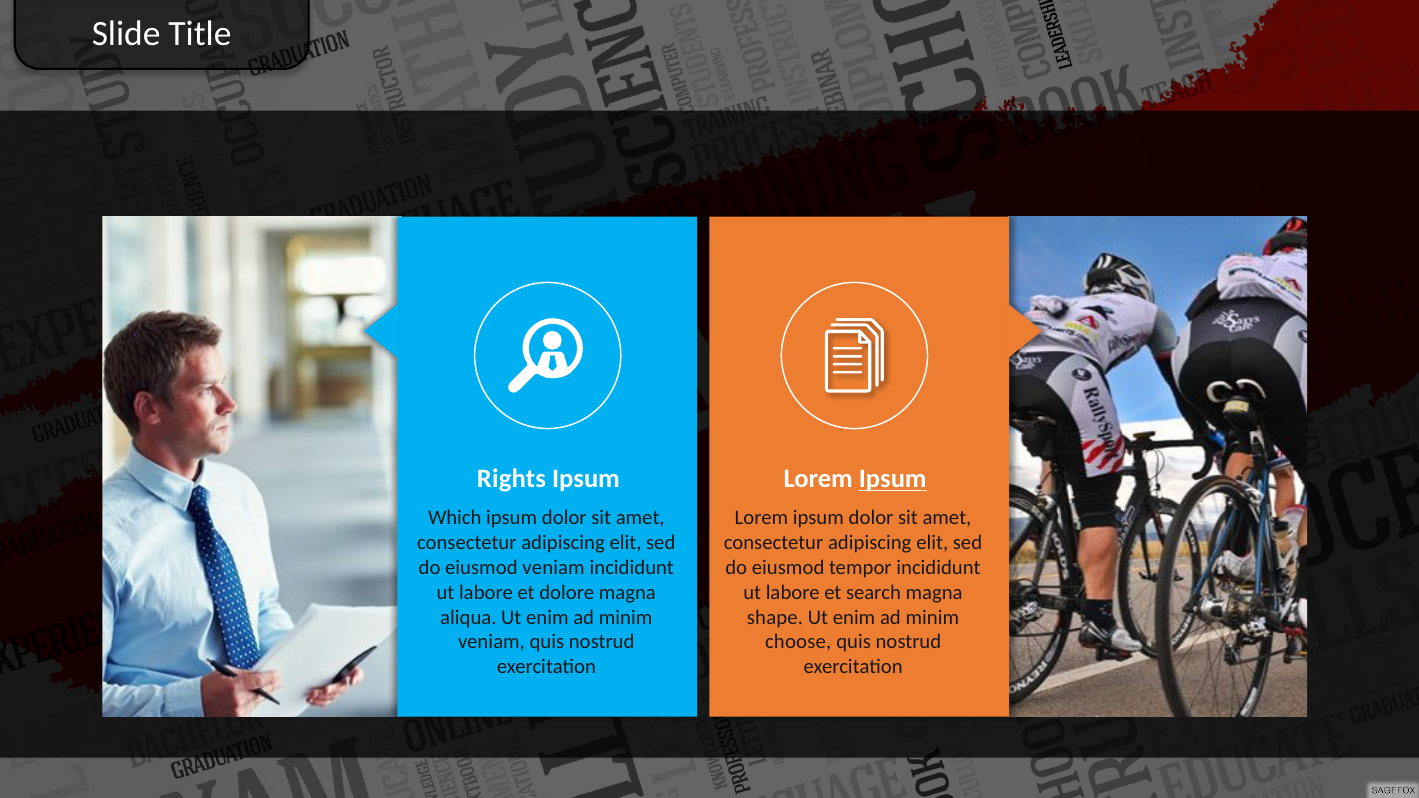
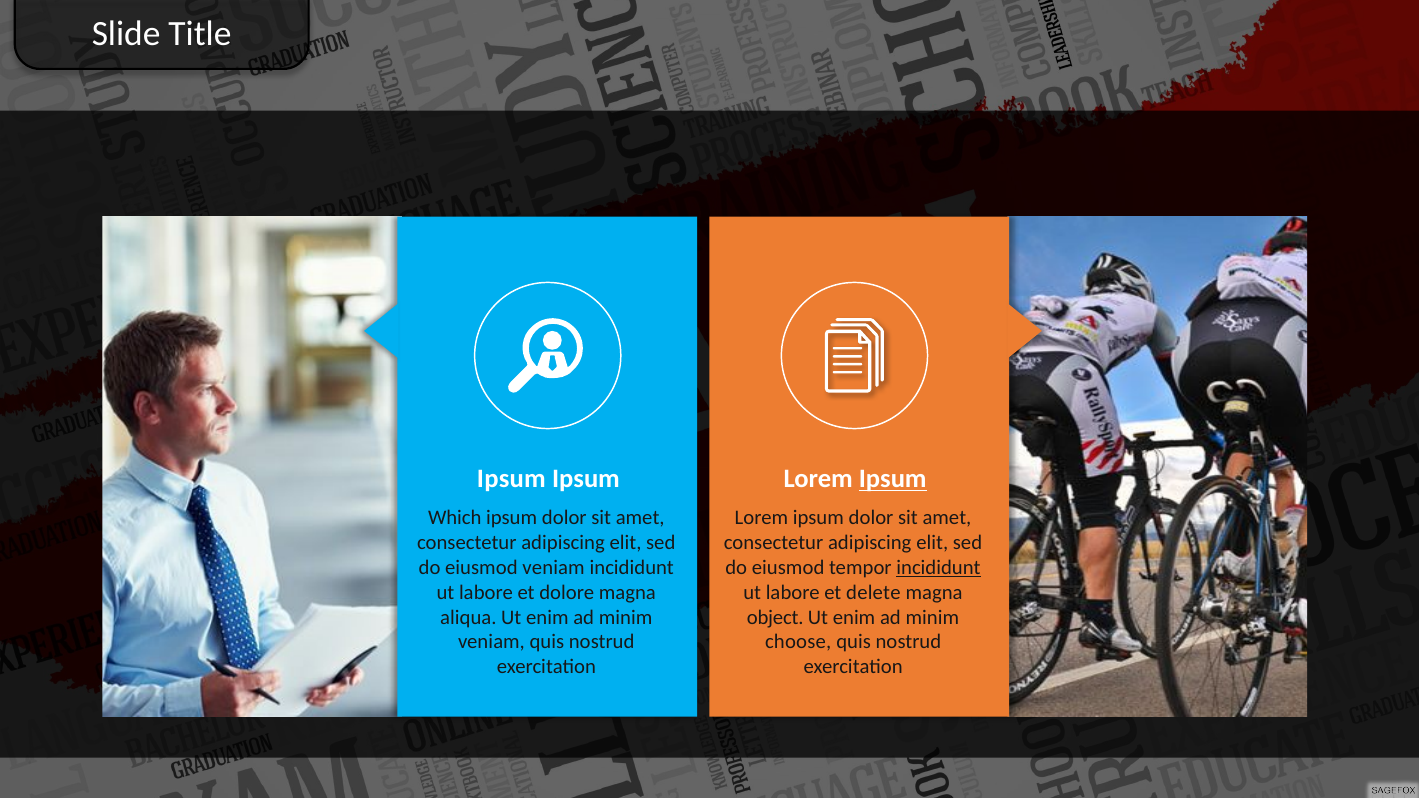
Rights: Rights -> Ipsum (511, 479)
incididunt underline: none -> present (939, 568)
search: search -> delete (873, 593)
shape: shape -> object (775, 617)
